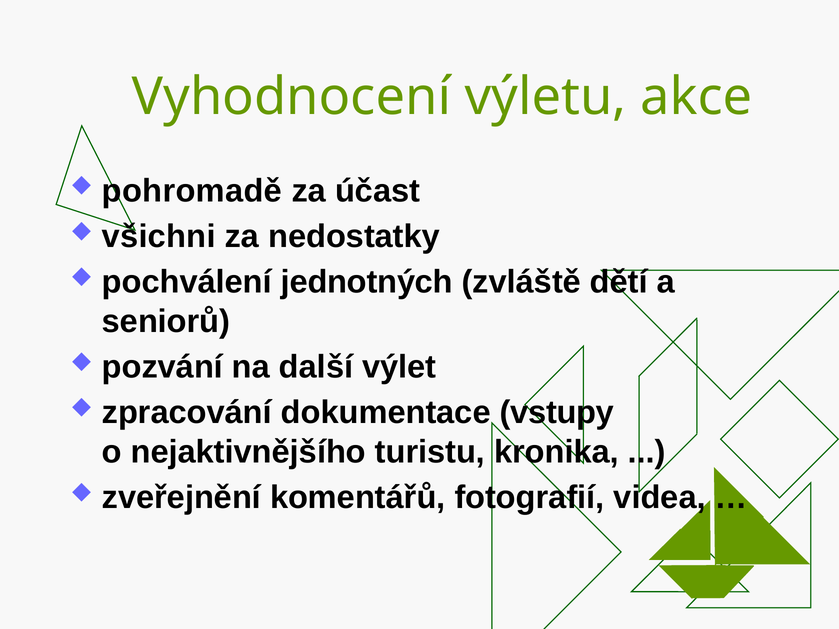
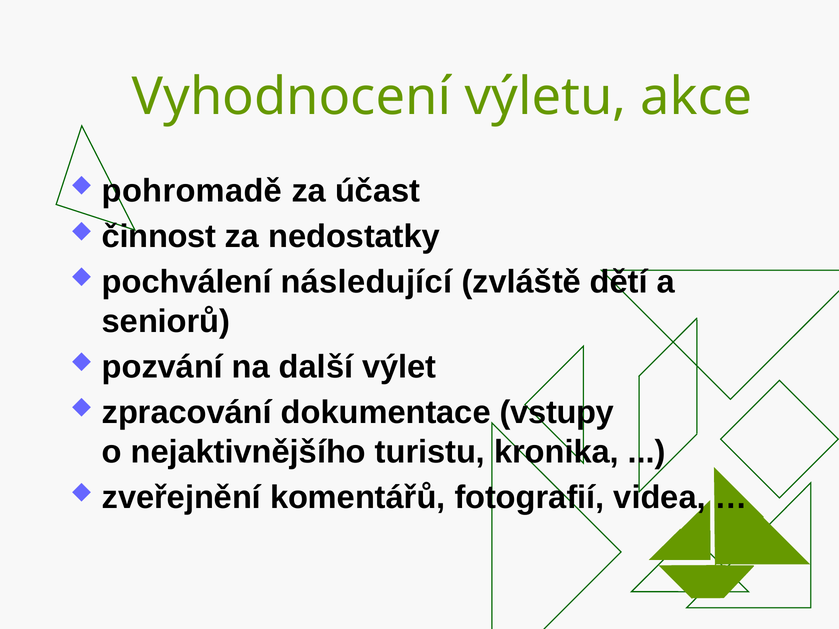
všichni: všichni -> činnost (159, 237)
jednotných: jednotných -> následující (367, 282)
